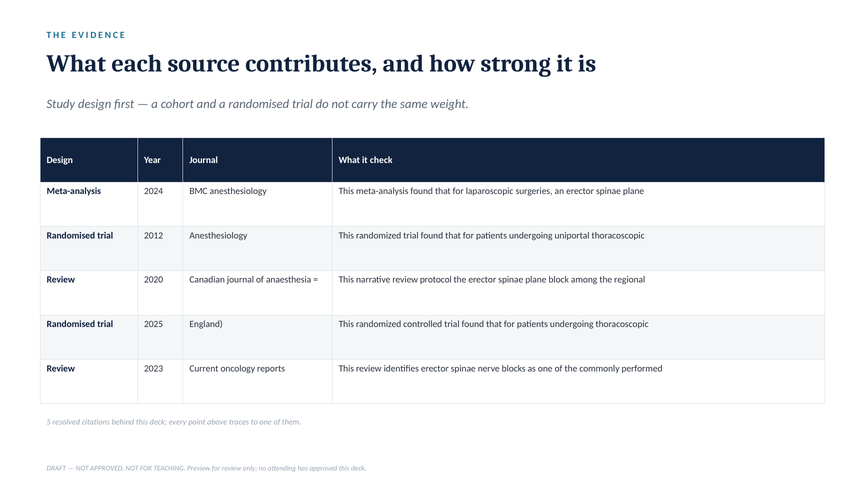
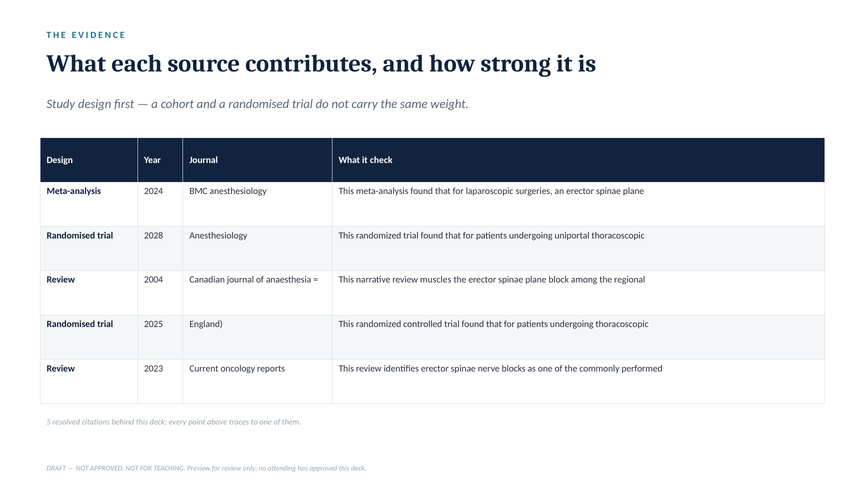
2012: 2012 -> 2028 (154, 235)
2020: 2020 -> 2004 (154, 280)
protocol: protocol -> muscles (436, 280)
